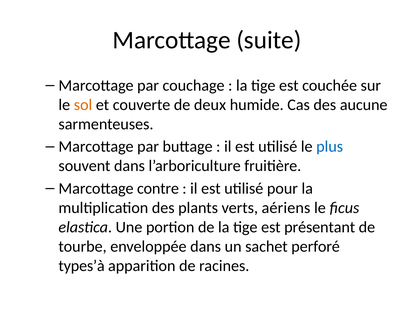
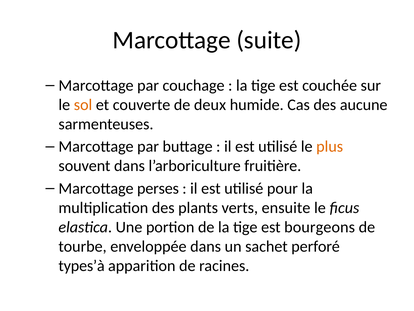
plus colour: blue -> orange (330, 146)
contre: contre -> perses (158, 188)
aériens: aériens -> ensuite (286, 207)
présentant: présentant -> bourgeons (320, 227)
